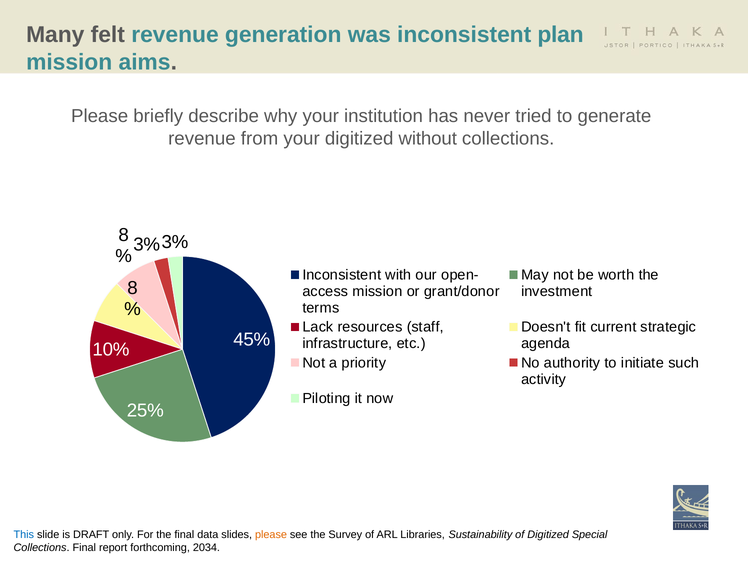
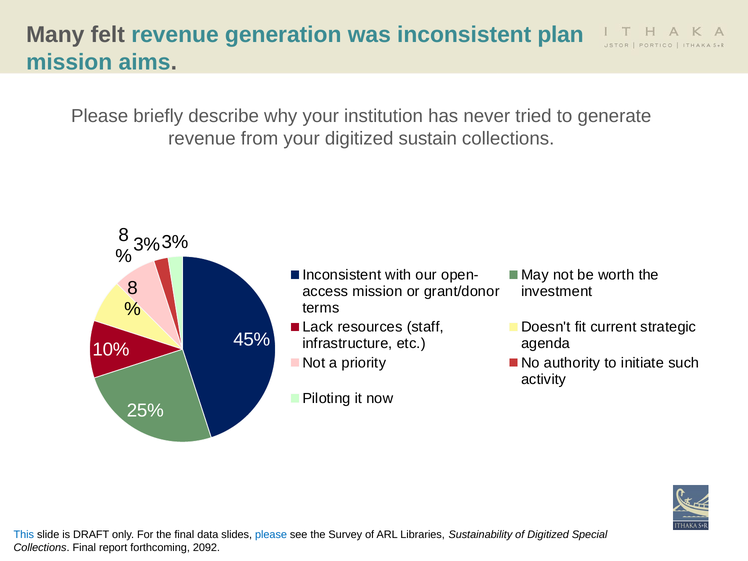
without: without -> sustain (428, 138)
please colour: orange -> blue (271, 535)
2034: 2034 -> 2092 (206, 548)
